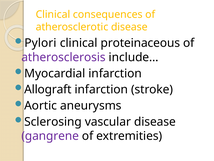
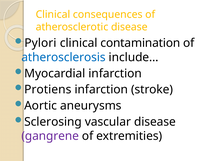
proteinaceous: proteinaceous -> contamination (140, 43)
atherosclerosis colour: purple -> blue (63, 57)
Allograft: Allograft -> Protiens (48, 89)
